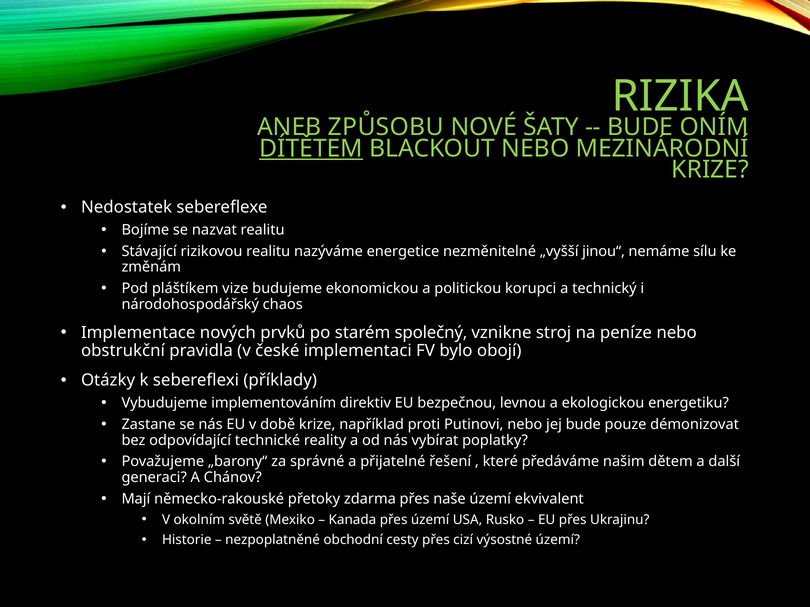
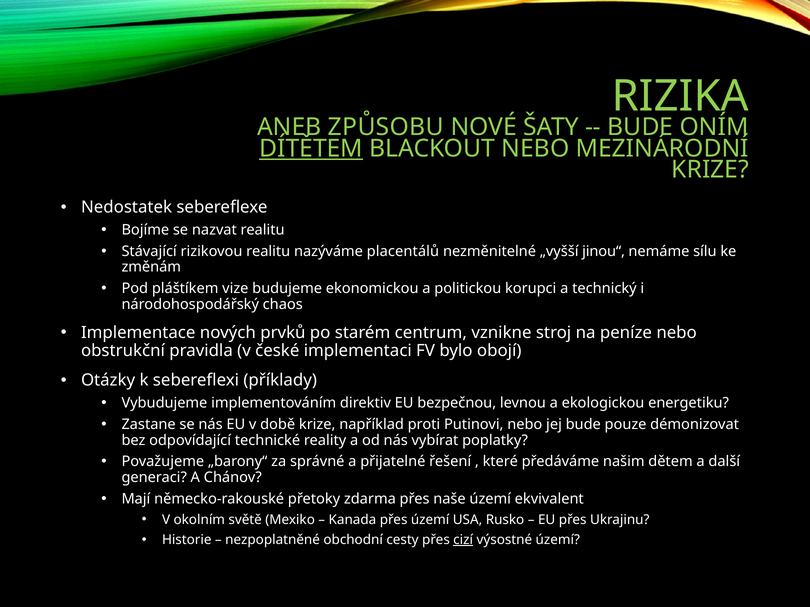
energetice: energetice -> placentálů (403, 252)
společný: společný -> centrum (431, 333)
cizí underline: none -> present (463, 540)
